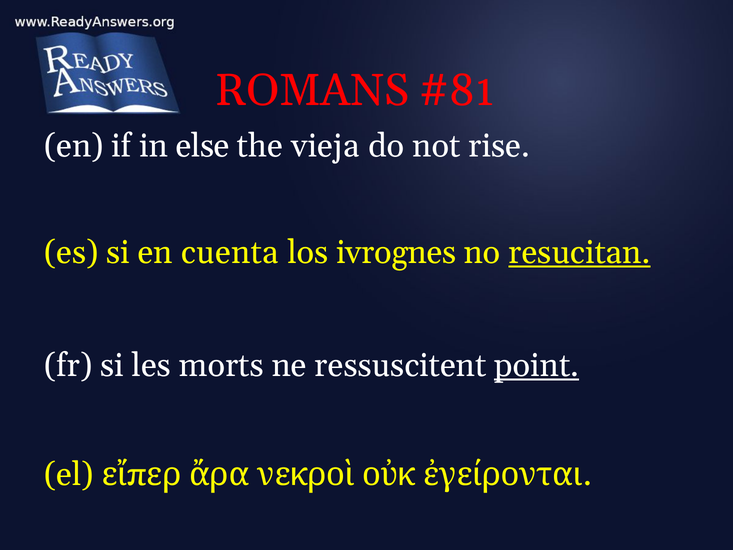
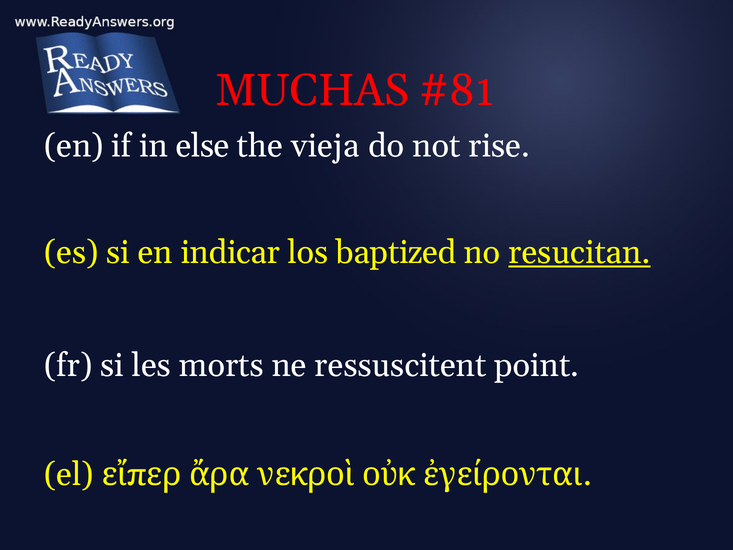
ROMANS: ROMANS -> MUCHAS (312, 90)
cuenta: cuenta -> indicar (230, 252)
ivrognes: ivrognes -> baptized (396, 252)
point underline: present -> none (537, 365)
